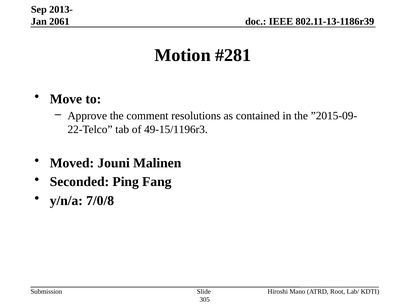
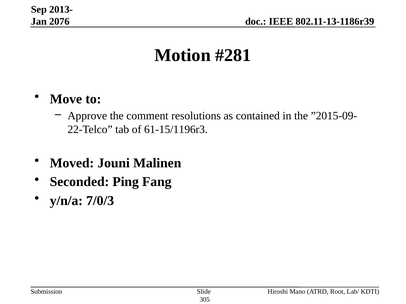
2061: 2061 -> 2076 (59, 22)
49-15/1196r3: 49-15/1196r3 -> 61-15/1196r3 (176, 130)
7/0/8: 7/0/8 -> 7/0/3 (100, 201)
